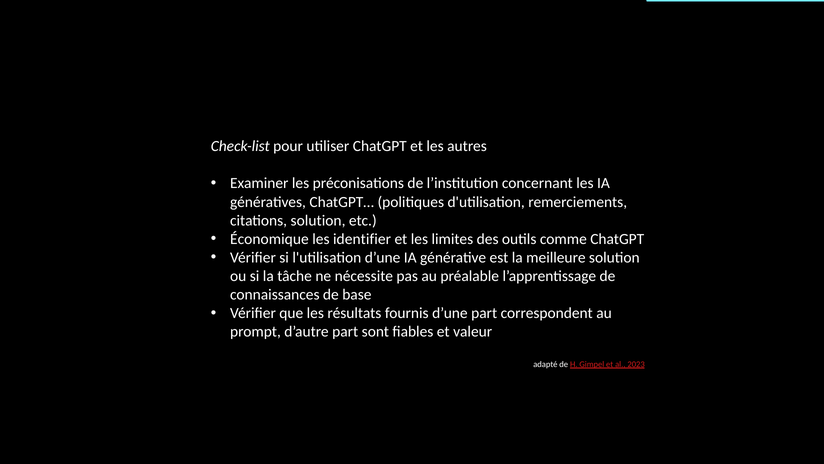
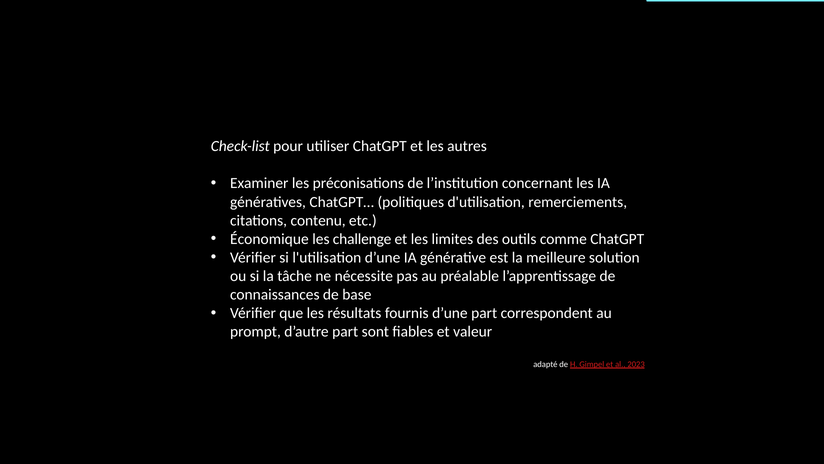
citations solution: solution -> contenu (318, 220)
identifier: identifier -> challenge (362, 239)
